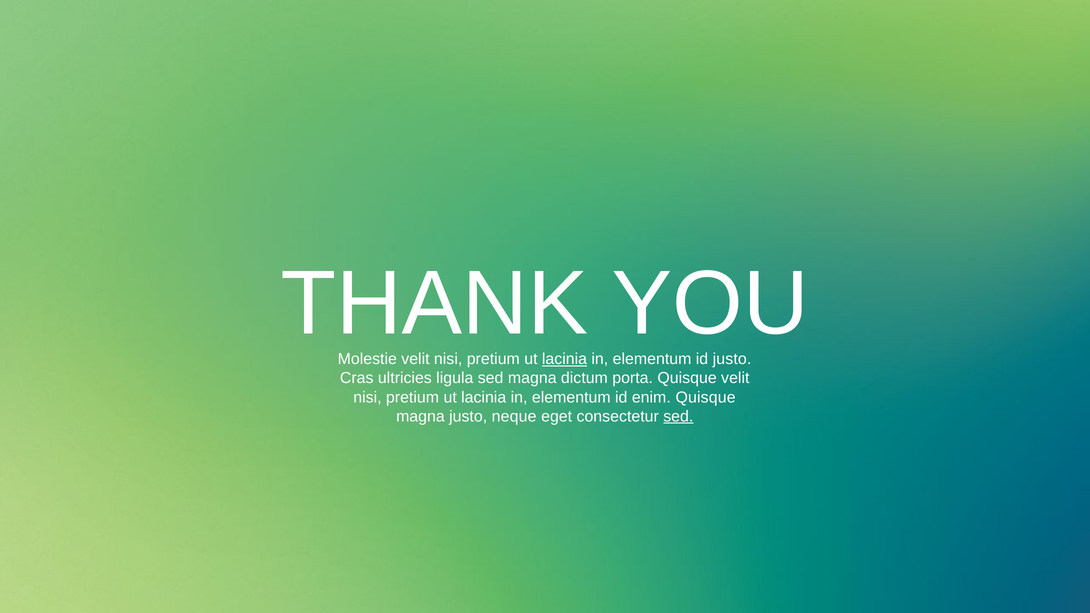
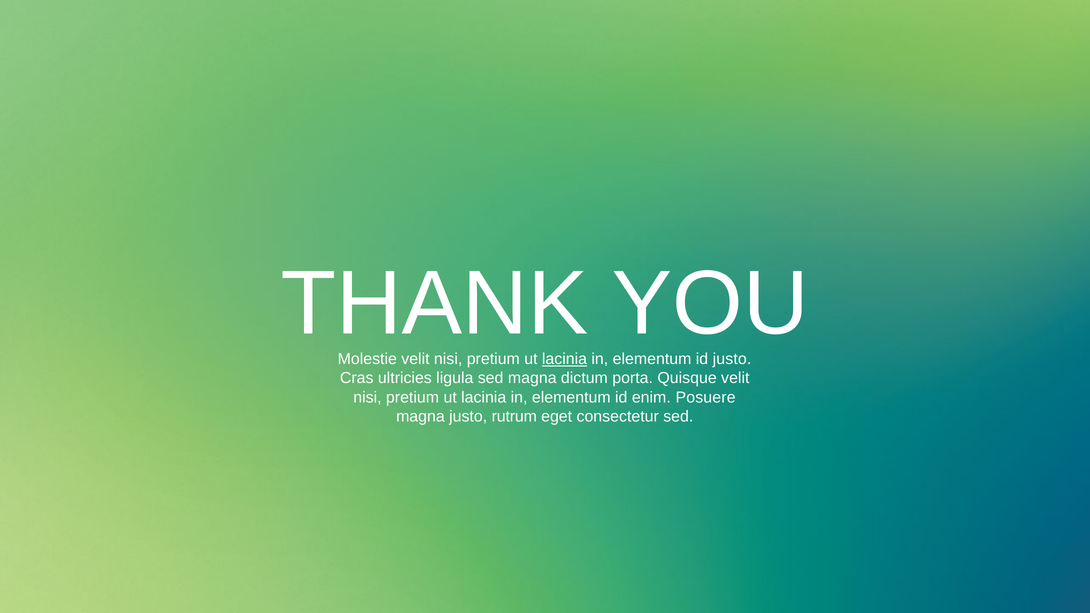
enim Quisque: Quisque -> Posuere (706, 397)
neque: neque -> rutrum (514, 416)
sed underline: present -> none (678, 416)
